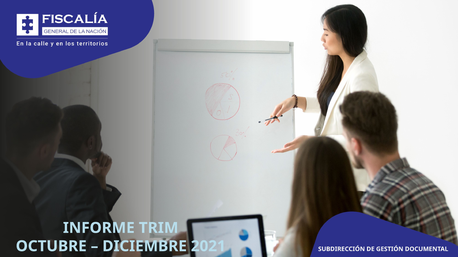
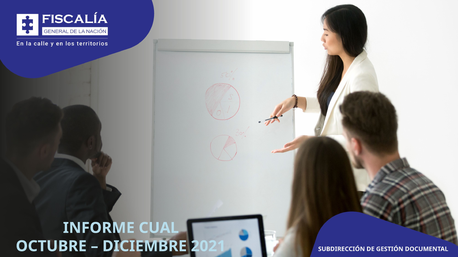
TRIM: TRIM -> CUAL (159, 228)
